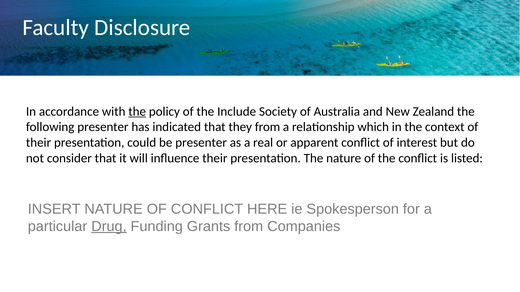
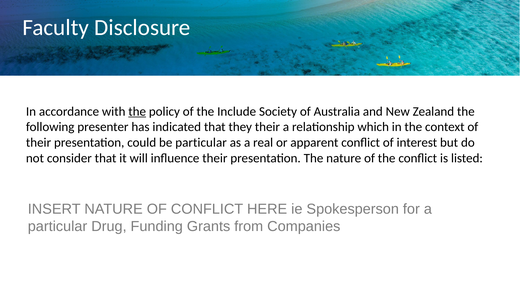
they from: from -> their (267, 127)
be presenter: presenter -> particular (201, 143)
Drug underline: present -> none (109, 227)
